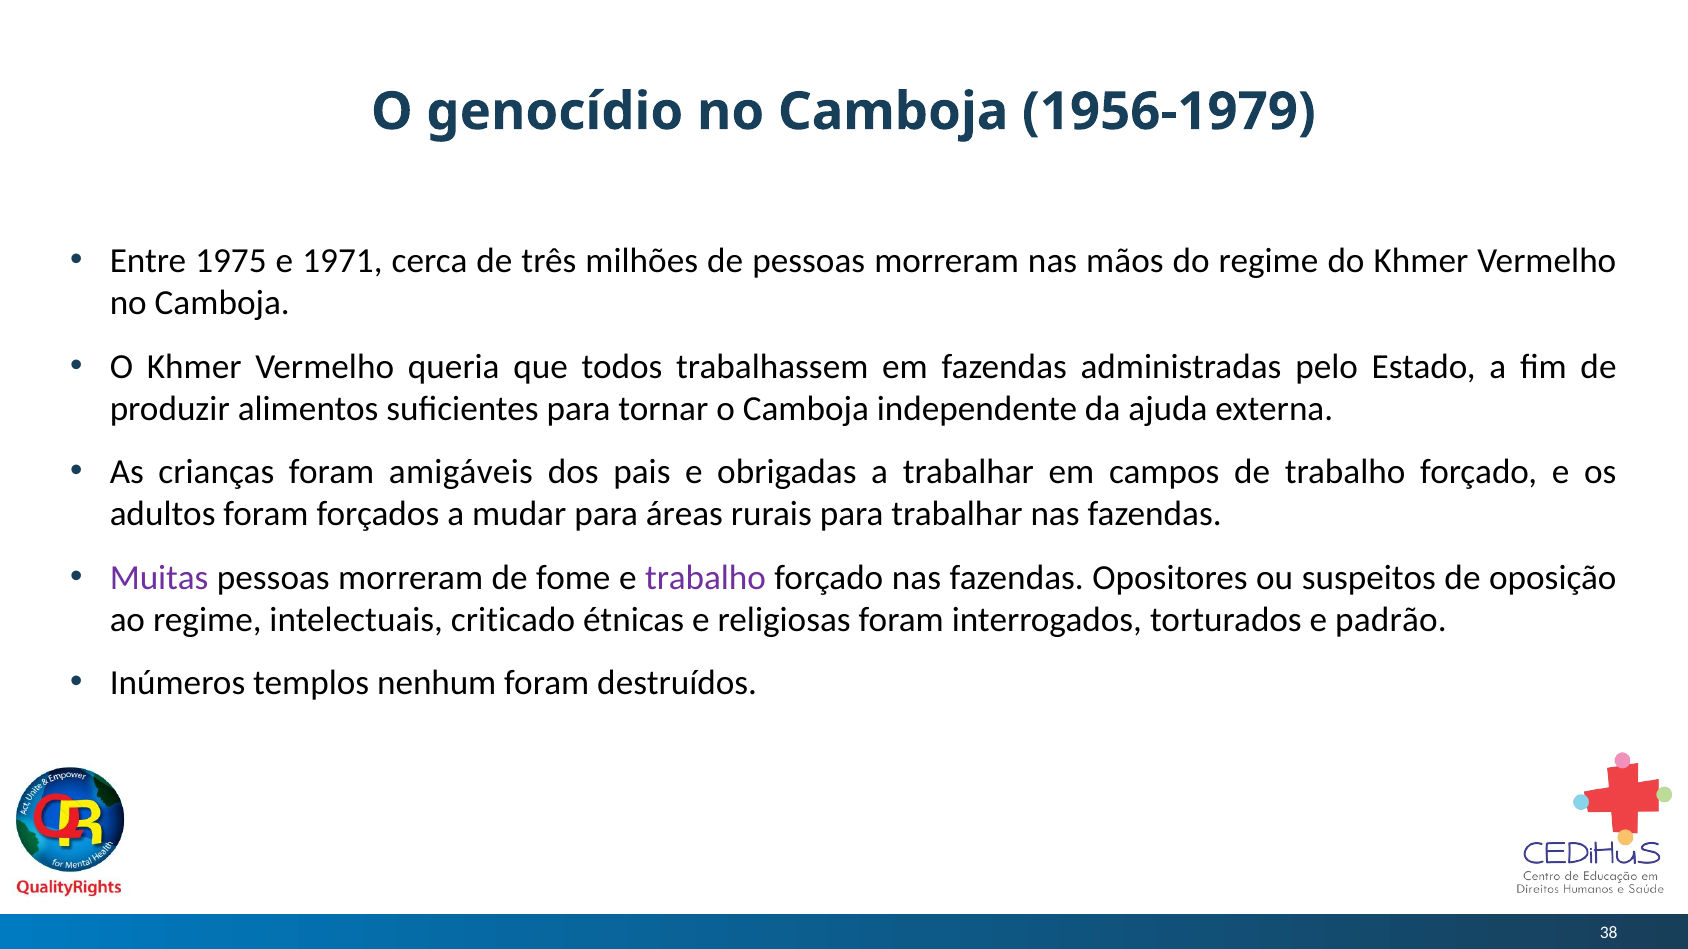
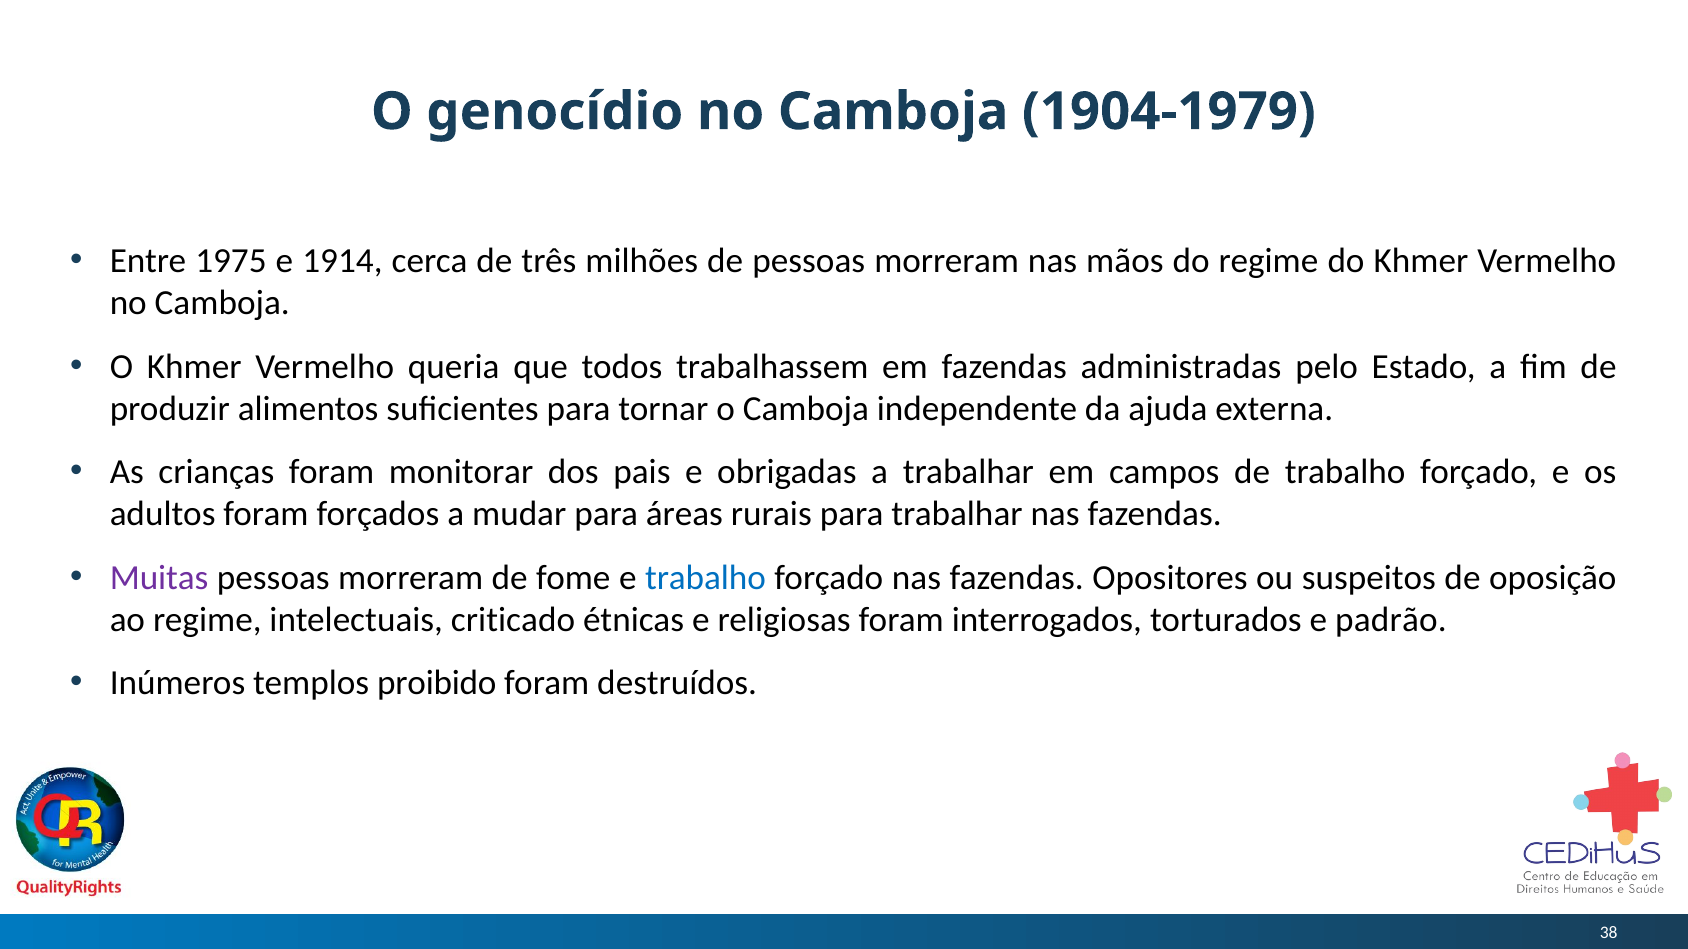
1956-1979: 1956-1979 -> 1904-1979 (1169, 112)
1971: 1971 -> 1914 (342, 261)
amigáveis: amigáveis -> monitorar (461, 472)
trabalho colour: purple -> blue (705, 578)
nenhum: nenhum -> proibido (437, 683)
